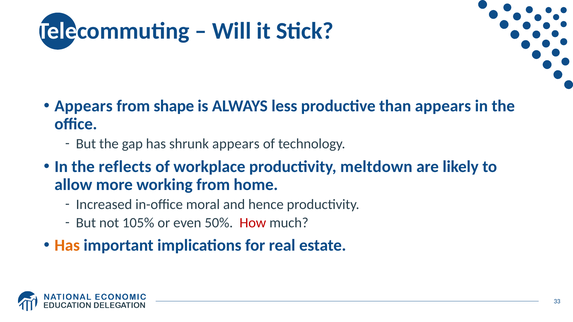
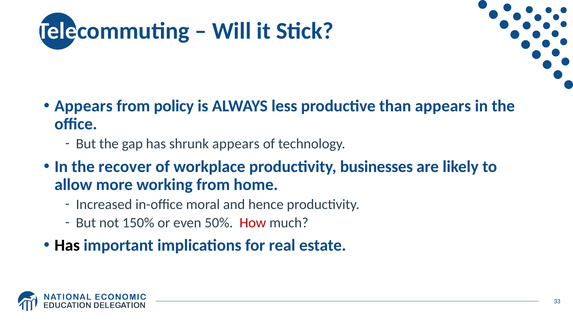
shape: shape -> policy (174, 106)
reflects: reflects -> recover (125, 167)
meltdown: meltdown -> businesses (376, 167)
105%: 105% -> 150% (138, 223)
Has colour: orange -> black (67, 246)
